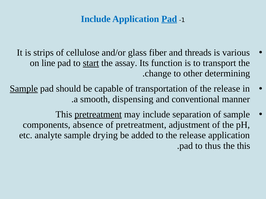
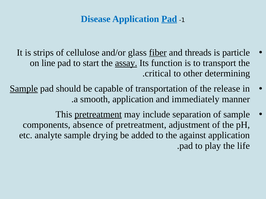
Include: Include -> Disease (96, 19)
fiber underline: none -> present (158, 53)
various: various -> particle (236, 53)
start underline: present -> none (91, 63)
assay underline: none -> present (126, 63)
change: change -> critical (158, 74)
smooth dispensing: dispensing -> application (133, 99)
conventional: conventional -> immediately (196, 99)
to the release: release -> against (193, 136)
thus: thus -> play (213, 146)
the this: this -> life (243, 146)
